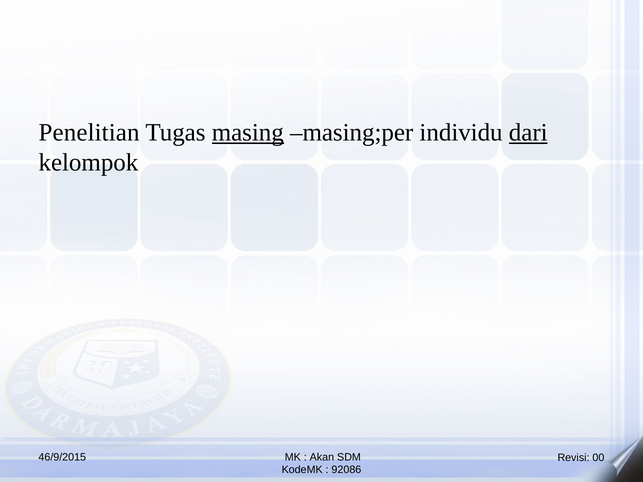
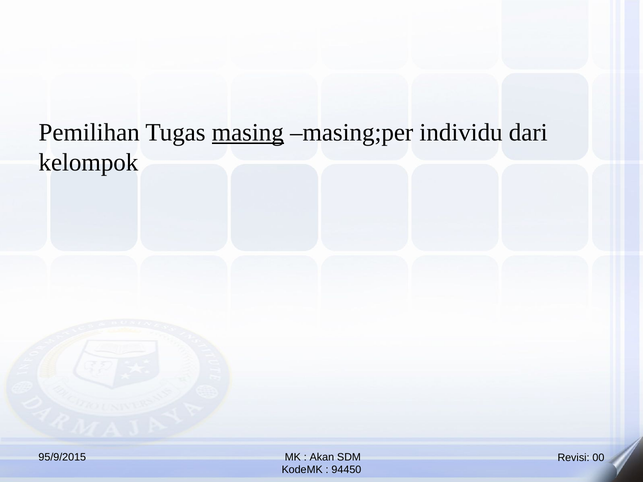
Penelitian: Penelitian -> Pemilihan (89, 132)
dari underline: present -> none (528, 132)
46/9/2015: 46/9/2015 -> 95/9/2015 (62, 457)
92086: 92086 -> 94450 (346, 470)
